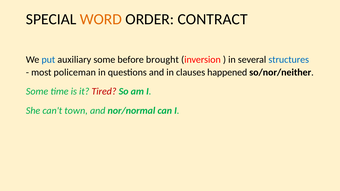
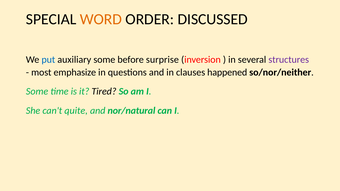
CONTRACT: CONTRACT -> DISCUSSED (213, 19)
brought: brought -> surprise (162, 60)
structures colour: blue -> purple (289, 60)
policeman: policeman -> emphasize (75, 72)
Tired colour: red -> black (104, 92)
town: town -> quite (76, 111)
nor/normal: nor/normal -> nor/natural (131, 111)
